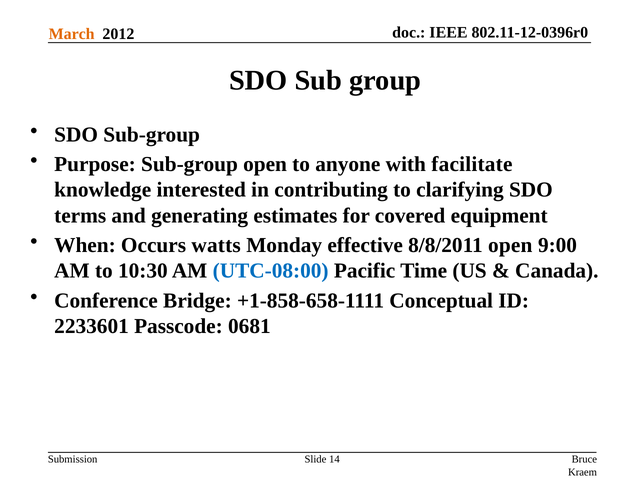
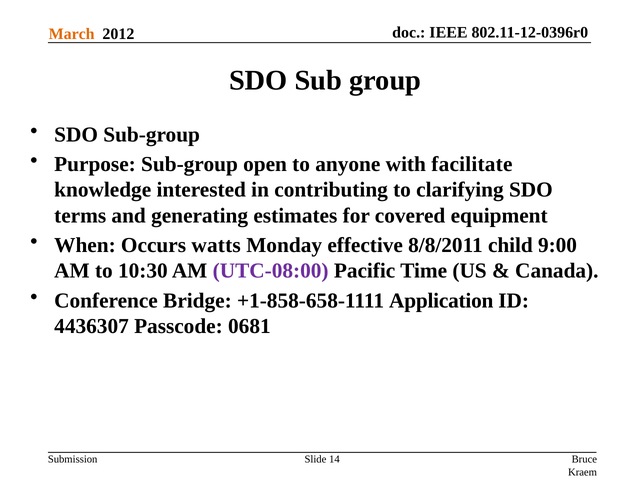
8/8/2011 open: open -> child (510, 245)
UTC-08:00 colour: blue -> purple (271, 271)
Conceptual: Conceptual -> Application (441, 301)
2233601: 2233601 -> 4436307 (92, 326)
